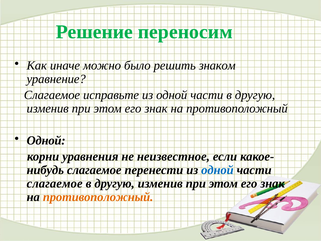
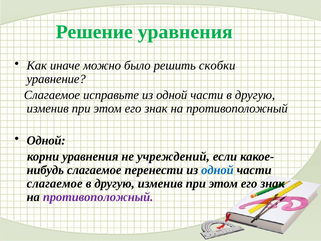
Решение переносим: переносим -> уравнения (185, 32)
знаком: знаком -> скобки (217, 65)
неизвестное: неизвестное -> учреждений (173, 156)
противоположный colour: orange -> purple (98, 197)
